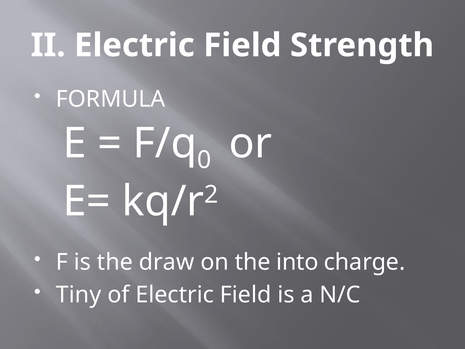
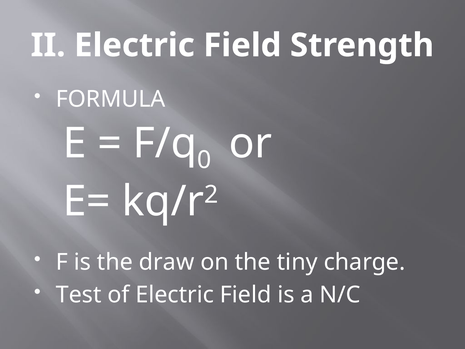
into: into -> tiny (297, 262)
Tiny: Tiny -> Test (79, 295)
